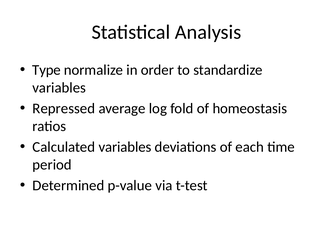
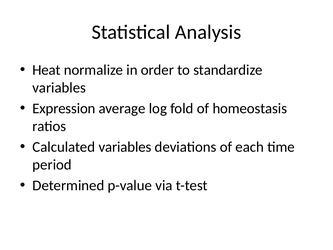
Type: Type -> Heat (47, 70)
Repressed: Repressed -> Expression (64, 108)
